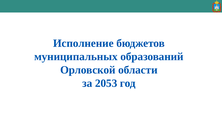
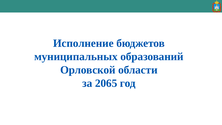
2053: 2053 -> 2065 (106, 83)
